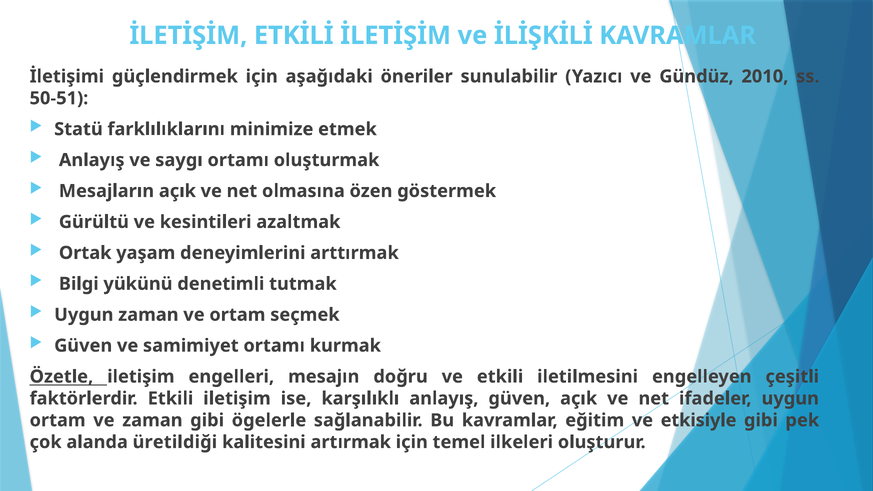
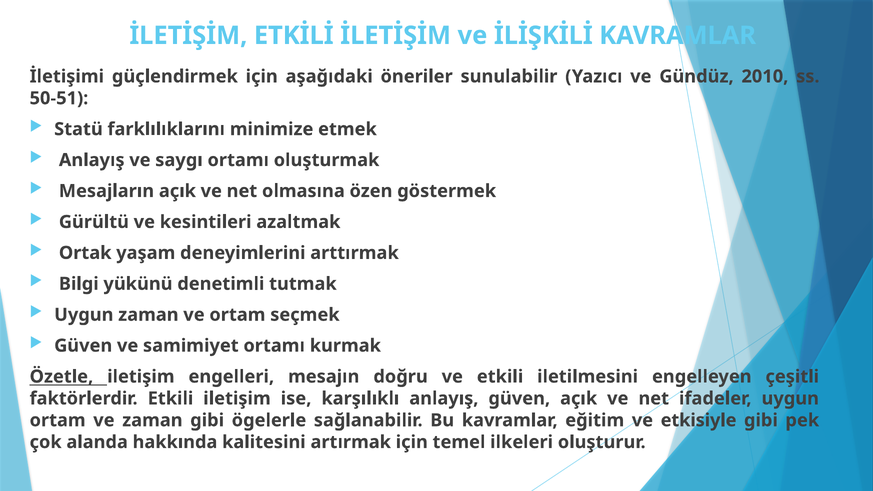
üretildiği: üretildiği -> hakkında (175, 442)
